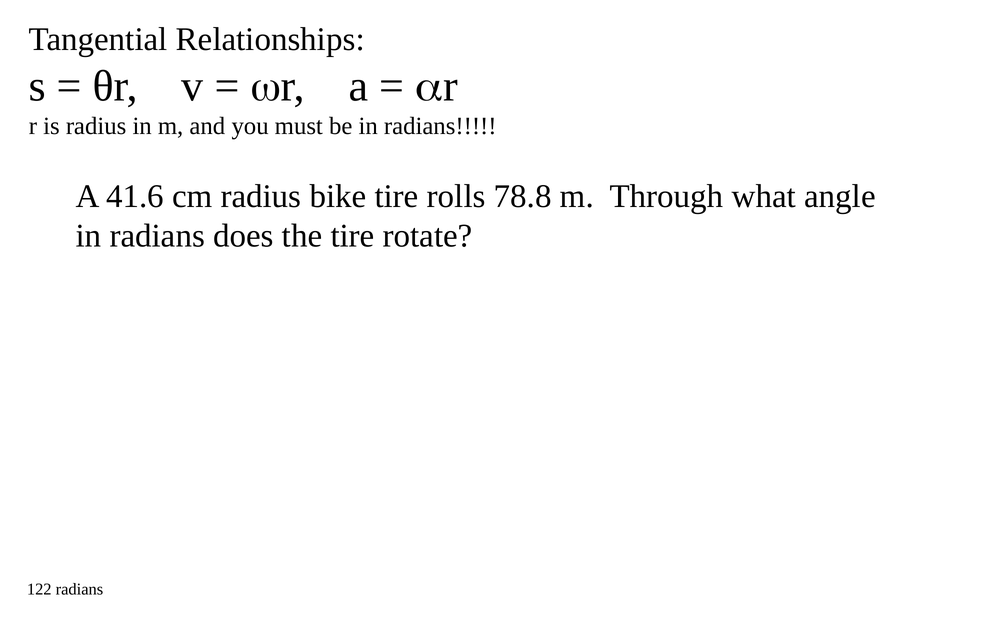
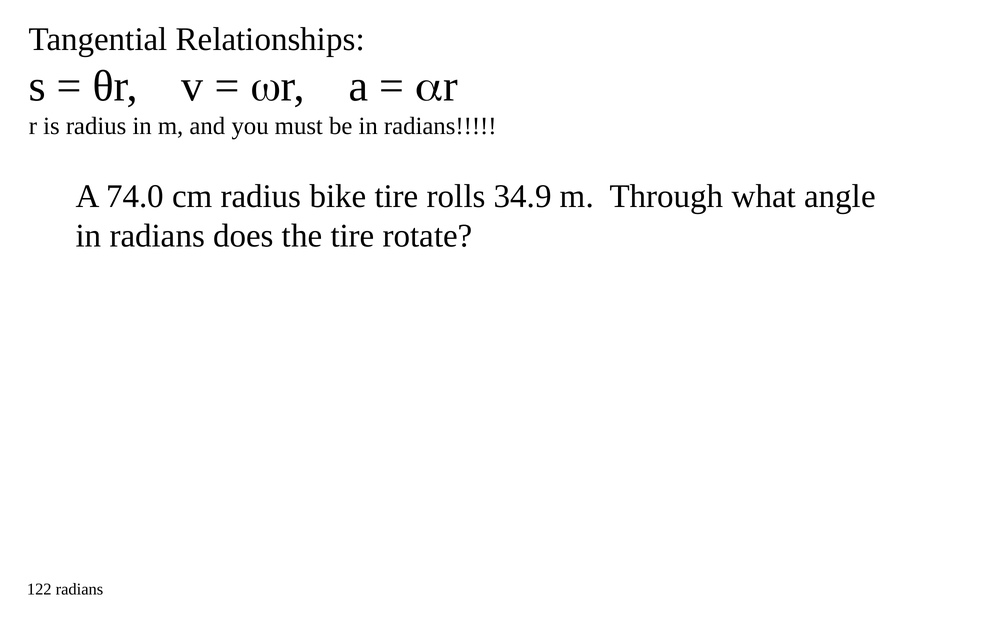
41.6: 41.6 -> 74.0 (135, 196)
78.8: 78.8 -> 34.9 (523, 196)
